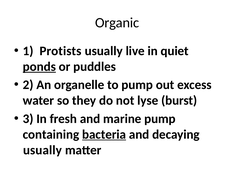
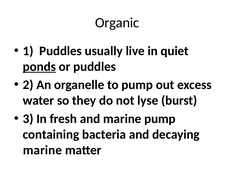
1 Protists: Protists -> Puddles (61, 51)
bacteria underline: present -> none (104, 134)
usually: usually -> marine (42, 150)
